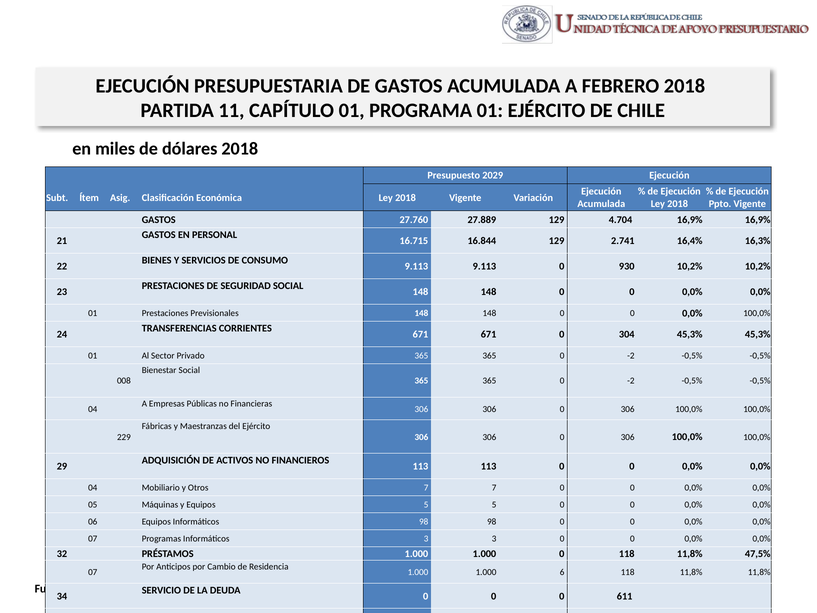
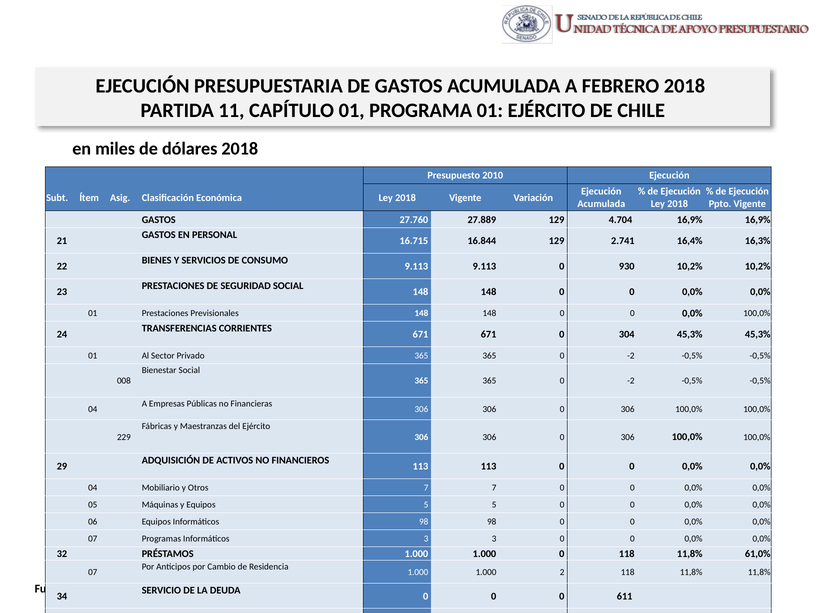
2029: 2029 -> 2010 (493, 175)
47,5%: 47,5% -> 61,0% (758, 554)
6: 6 -> 2 (562, 572)
